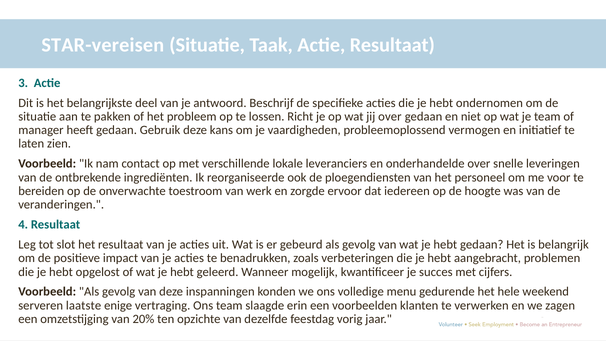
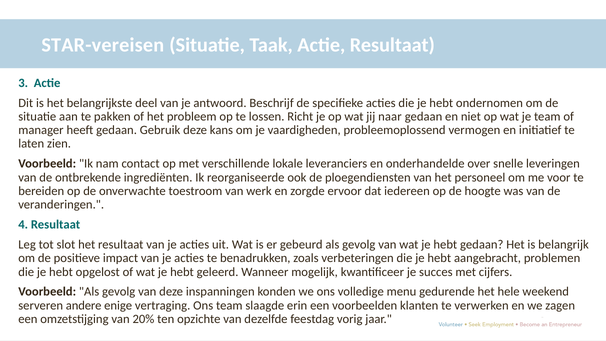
jij over: over -> naar (390, 116)
laatste: laatste -> andere (84, 305)
